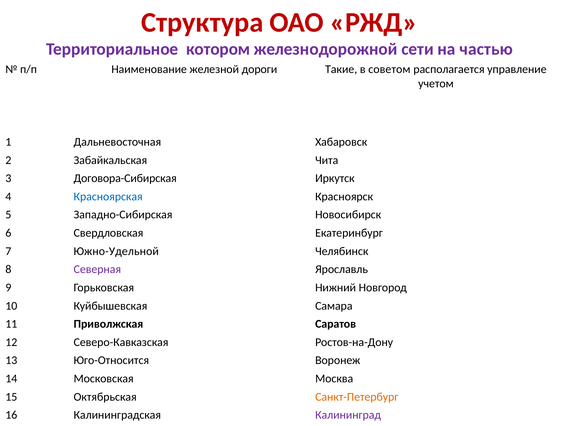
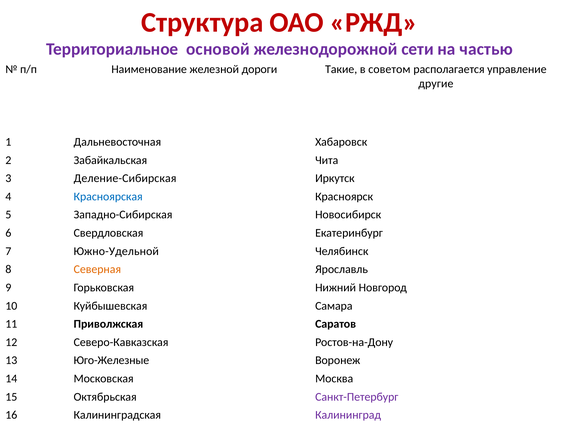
котором: котором -> основой (218, 49)
учетом: учетом -> другие (436, 83)
Договора-Сибирская: Договора-Сибирская -> Деление-Сибирская (125, 178)
Северная colour: purple -> orange (97, 269)
Юго-Относится: Юго-Относится -> Юго-Железные (111, 360)
Санкт-Петербург colour: orange -> purple (357, 396)
